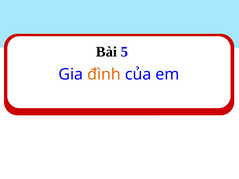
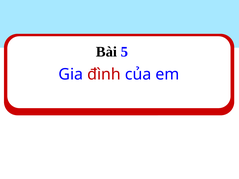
đình colour: orange -> red (104, 74)
